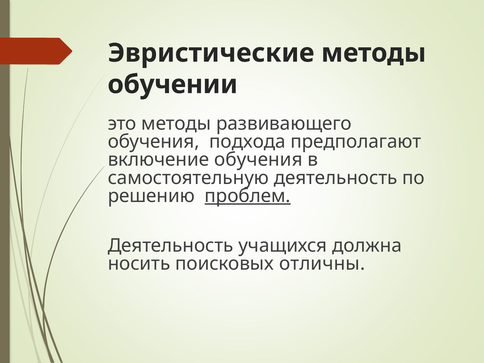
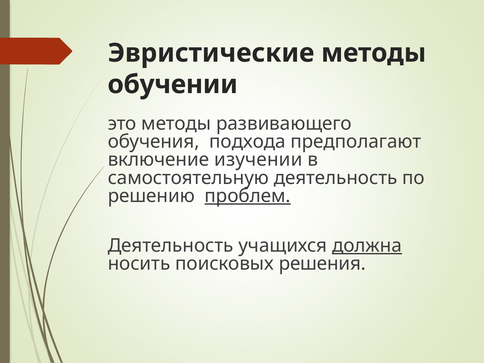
включение обучения: обучения -> изучении (258, 160)
должна underline: none -> present (367, 246)
отличны: отличны -> решения (322, 264)
